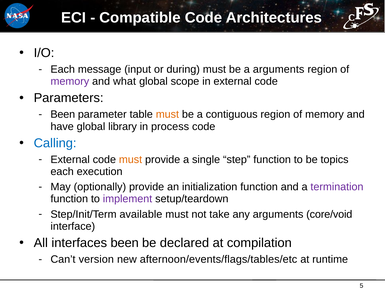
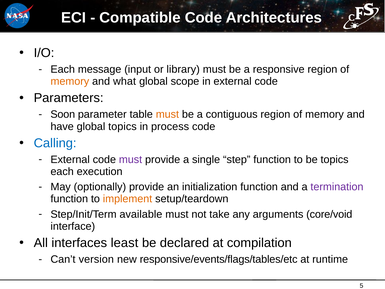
during: during -> library (183, 69)
a arguments: arguments -> responsive (279, 69)
memory colour: purple -> orange (70, 81)
Been: Been -> Soon (63, 114)
global library: library -> topics (122, 126)
must colour: orange -> purple (131, 159)
implement colour: purple -> orange (128, 199)
interfaces been: been -> least (124, 243)
afternoon/events/flags/tables/etc: afternoon/events/flags/tables/etc -> responsive/events/flags/tables/etc (219, 259)
